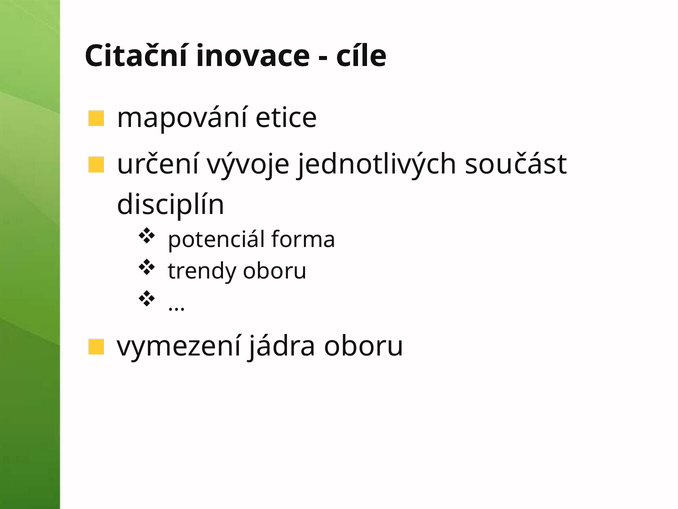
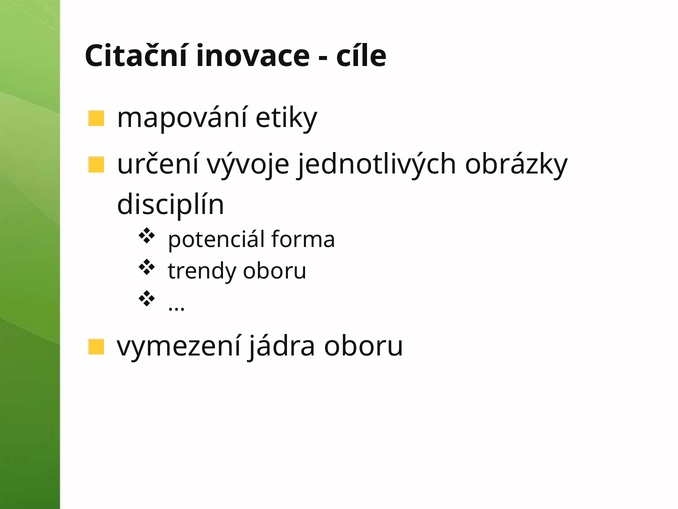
etice: etice -> etiky (286, 118)
součást: součást -> obrázky (516, 164)
